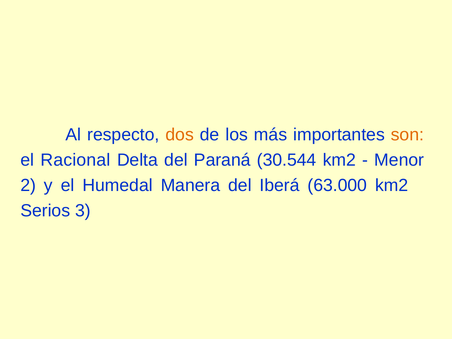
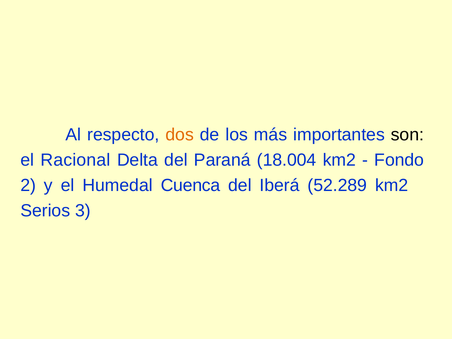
son colour: orange -> black (407, 135)
30.544: 30.544 -> 18.004 (287, 160)
Menor: Menor -> Fondo (399, 160)
Manera: Manera -> Cuenca (191, 185)
63.000: 63.000 -> 52.289 (337, 185)
